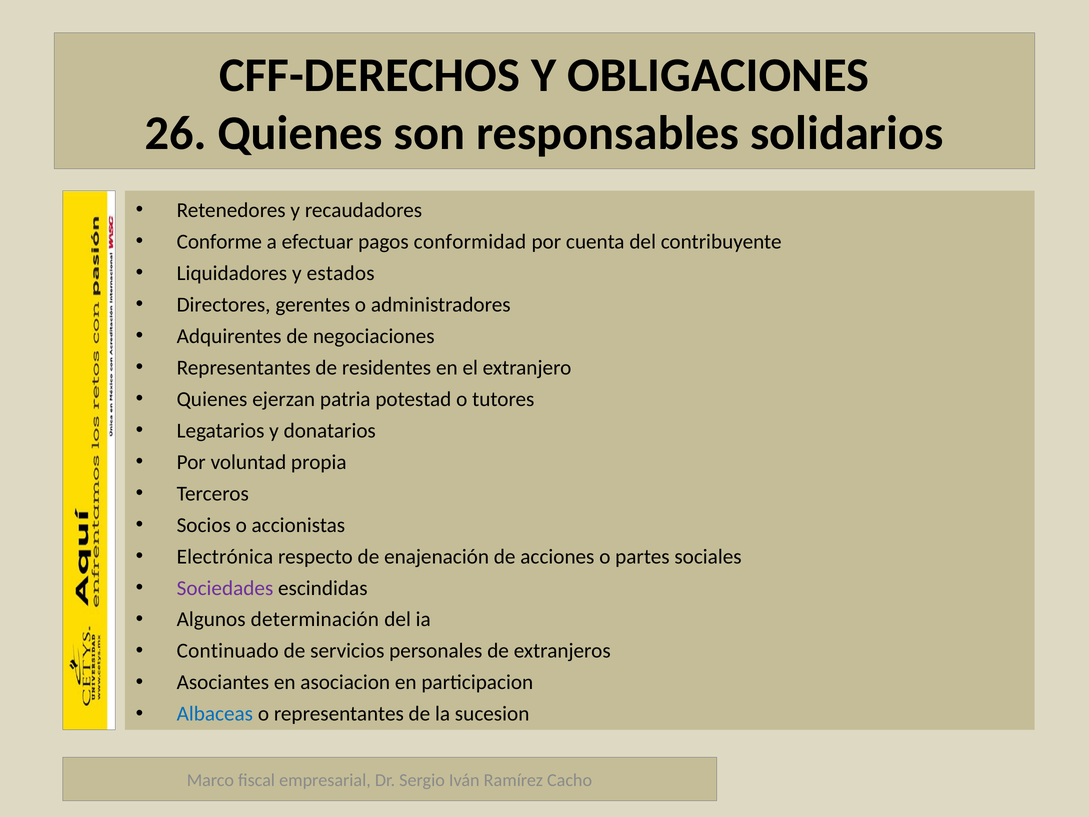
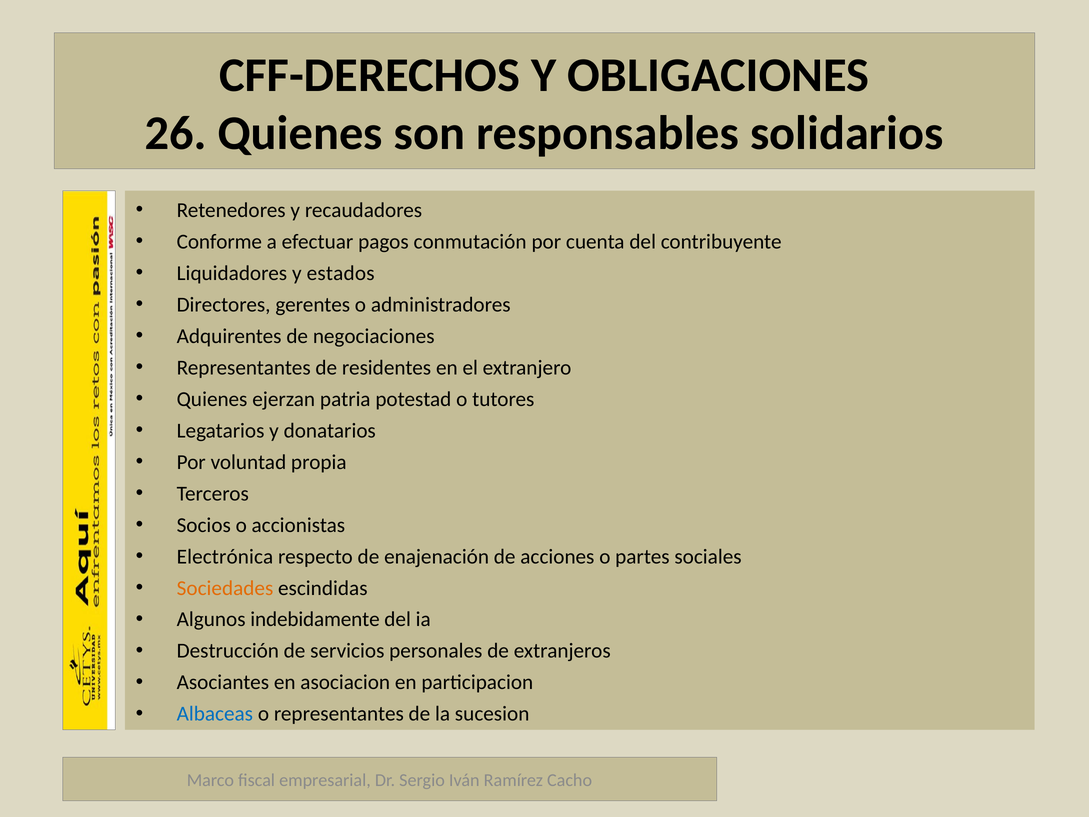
conformidad: conformidad -> conmutación (470, 242)
Sociedades colour: purple -> orange (225, 588)
determinación: determinación -> indebidamente (315, 619)
Continuado: Continuado -> Destrucción (228, 651)
